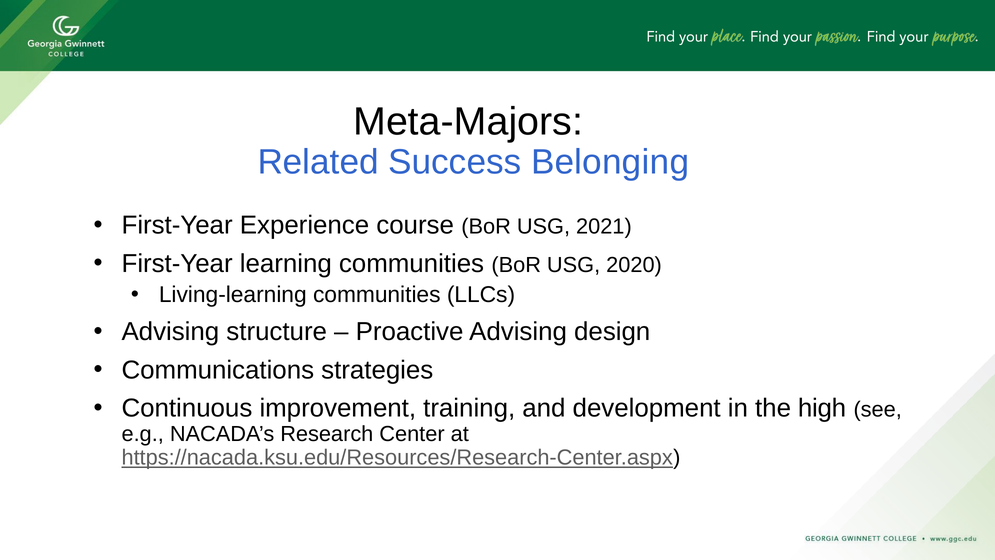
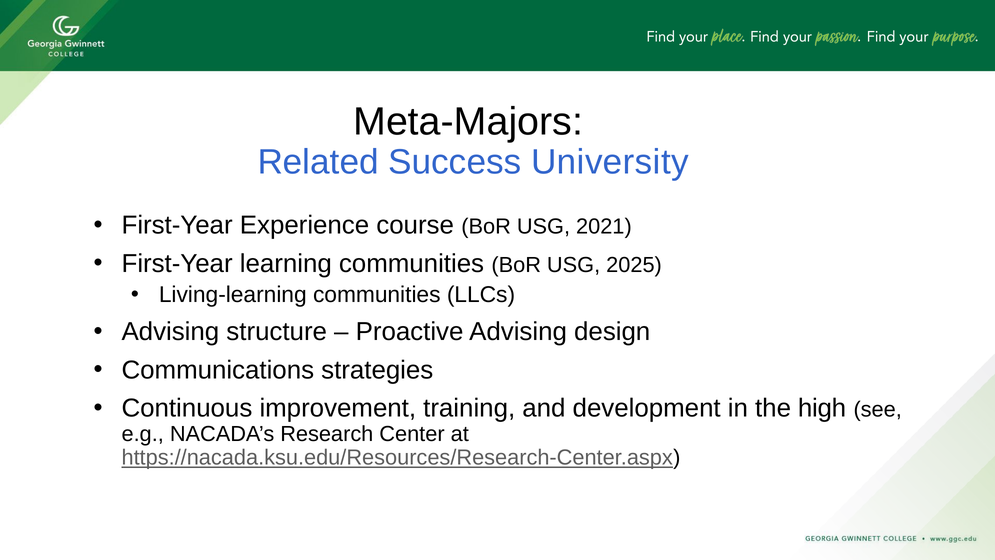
Belonging: Belonging -> University (610, 162)
2020: 2020 -> 2025 (634, 265)
